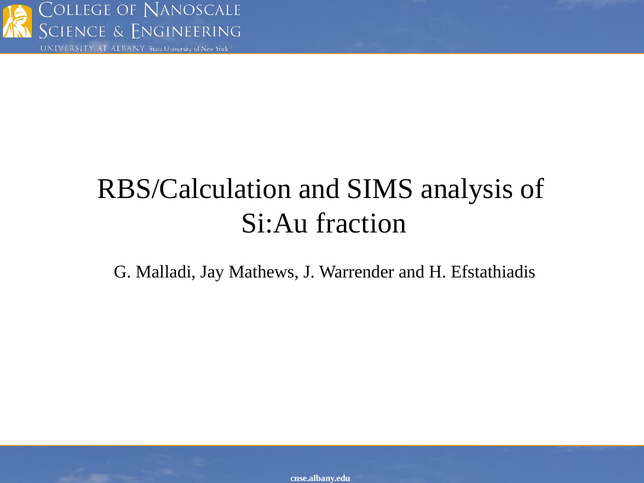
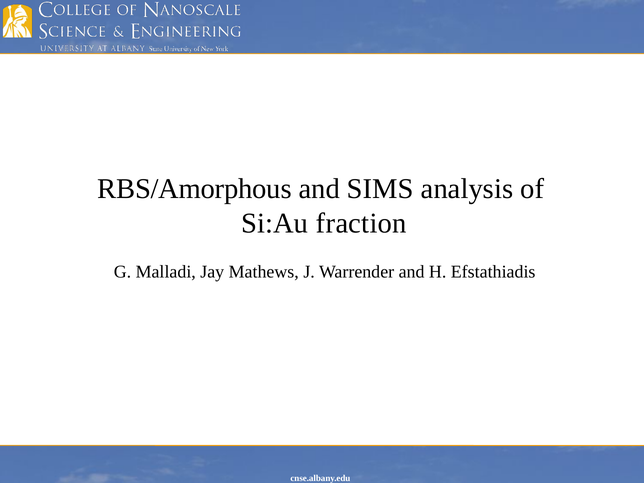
RBS/Calculation: RBS/Calculation -> RBS/Amorphous (195, 189)
